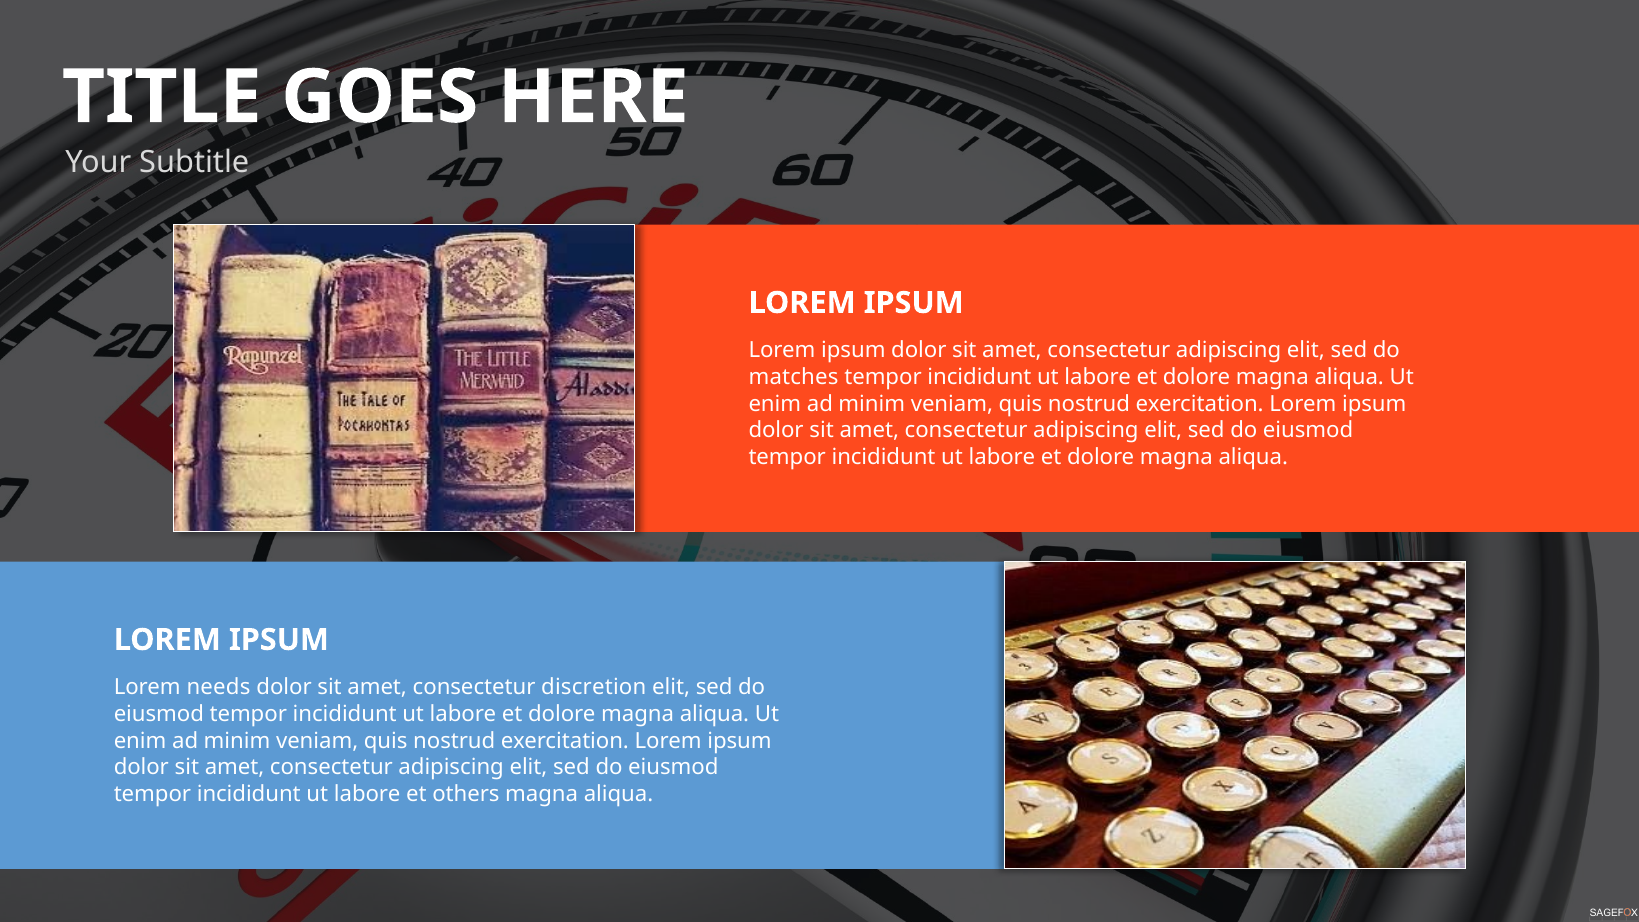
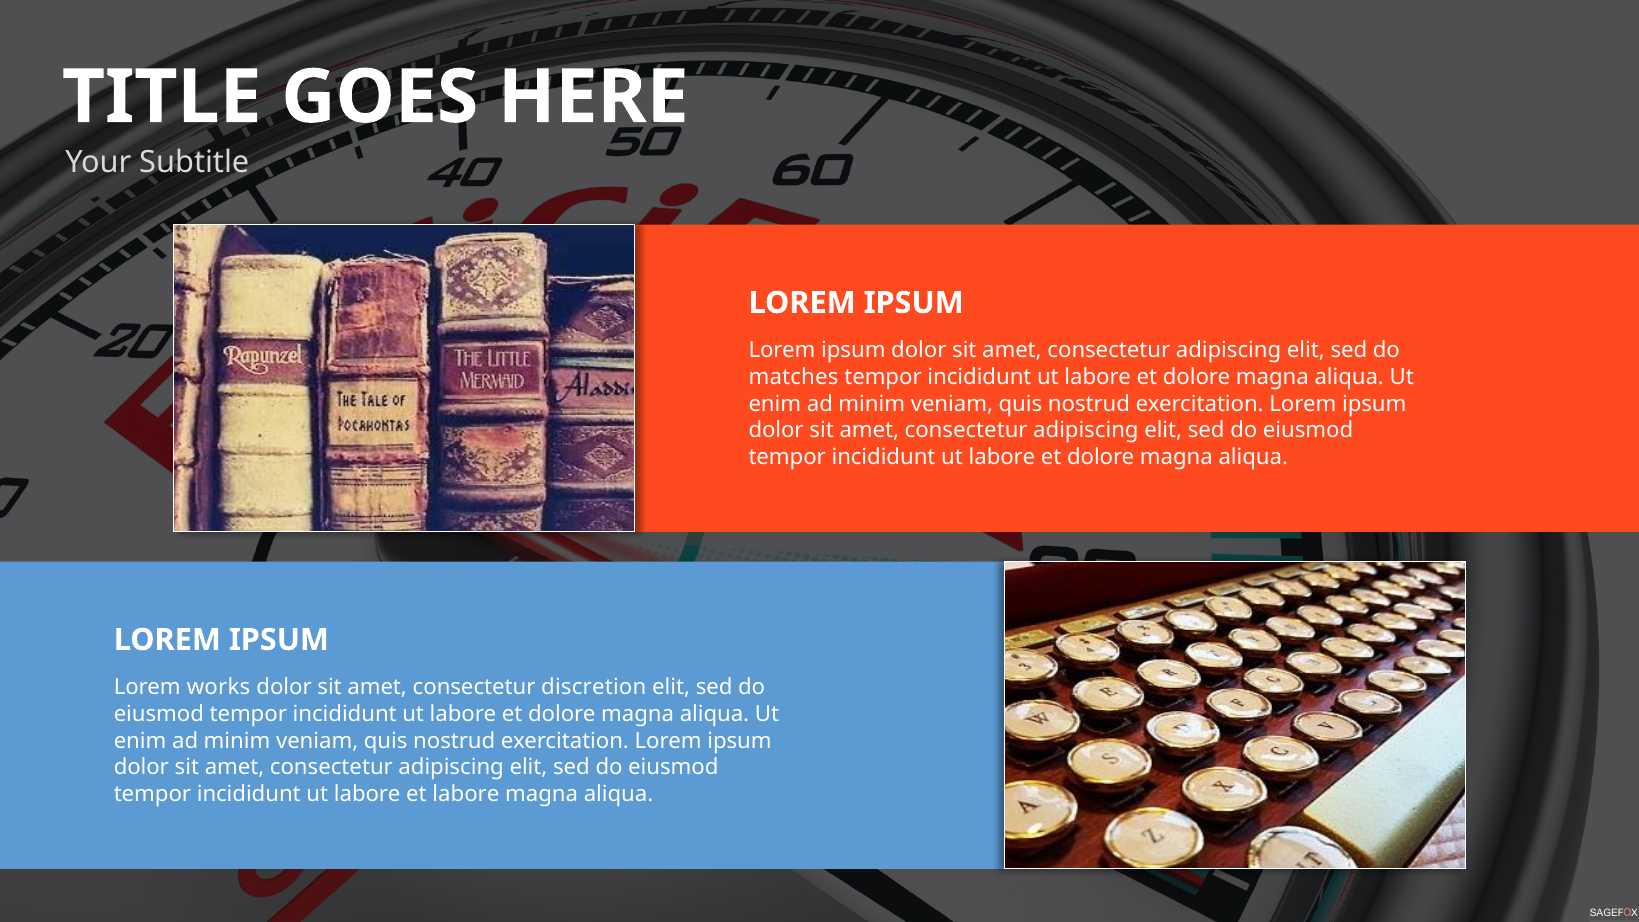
needs: needs -> works (219, 687)
et others: others -> labore (466, 794)
